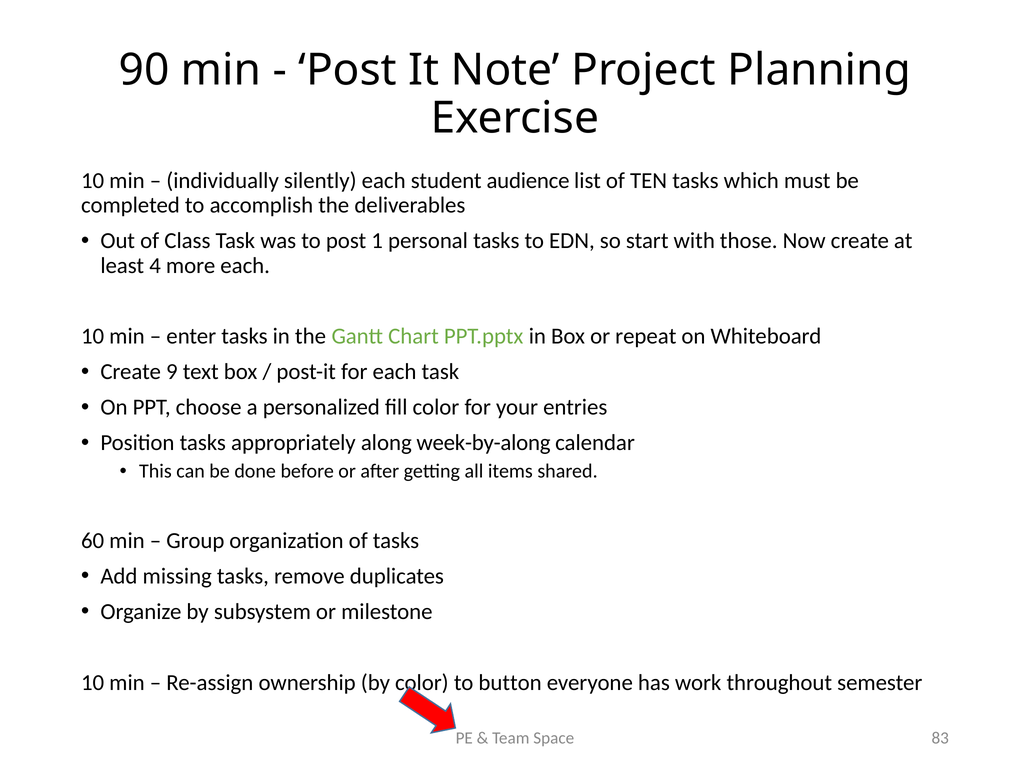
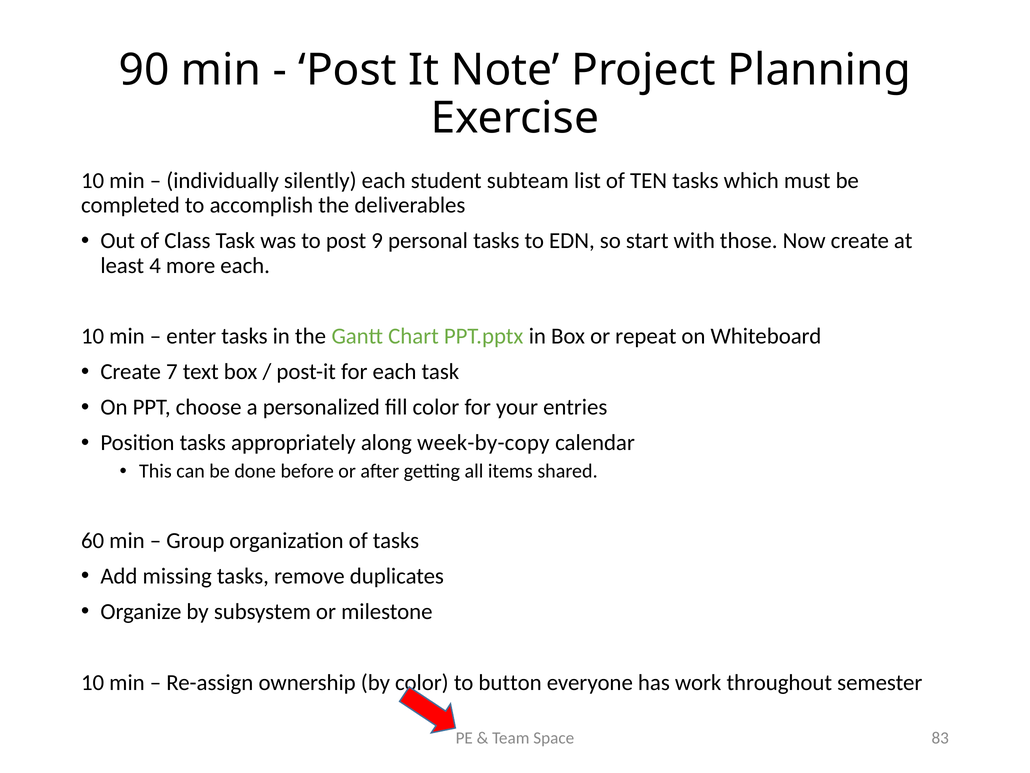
audience: audience -> subteam (528, 180)
1: 1 -> 9 (377, 241)
9: 9 -> 7 (172, 372)
week-by-along: week-by-along -> week-by-copy (483, 442)
